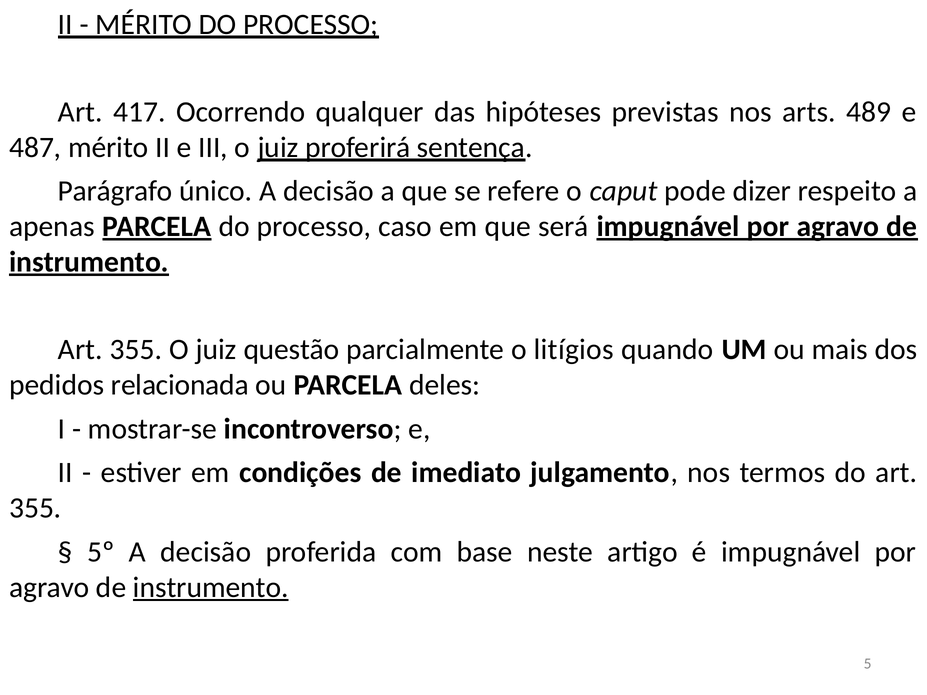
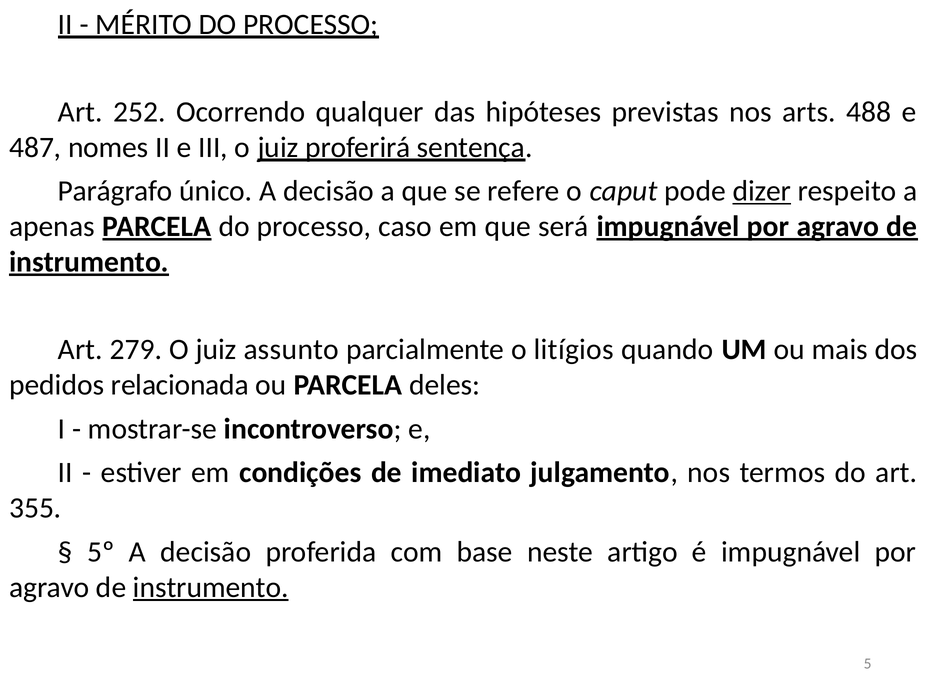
417: 417 -> 252 (139, 112)
489: 489 -> 488 (869, 112)
487 mérito: mérito -> nomes (108, 147)
dizer underline: none -> present (762, 191)
355: 355 -> 279 (136, 350)
questão: questão -> assunto (291, 350)
